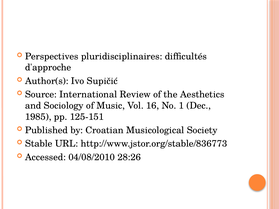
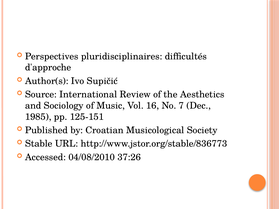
1: 1 -> 7 (181, 106)
28:26: 28:26 -> 37:26 (129, 157)
